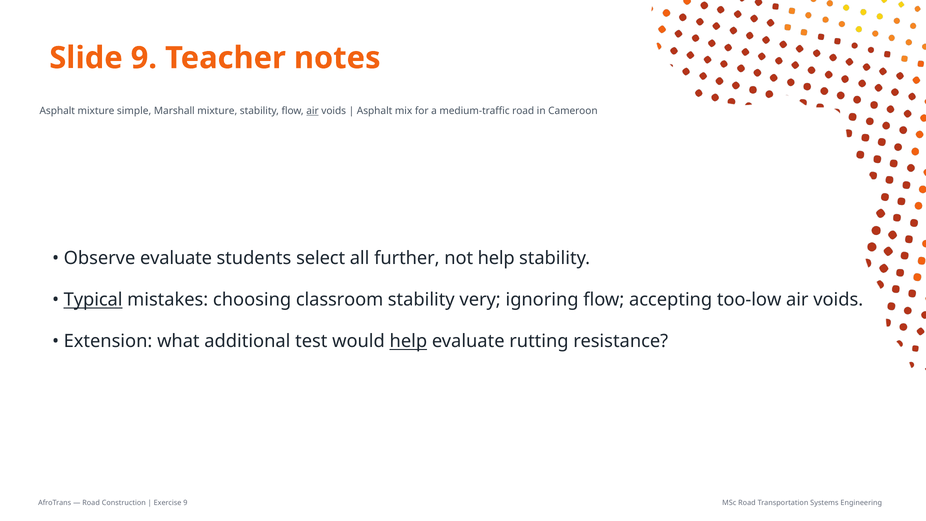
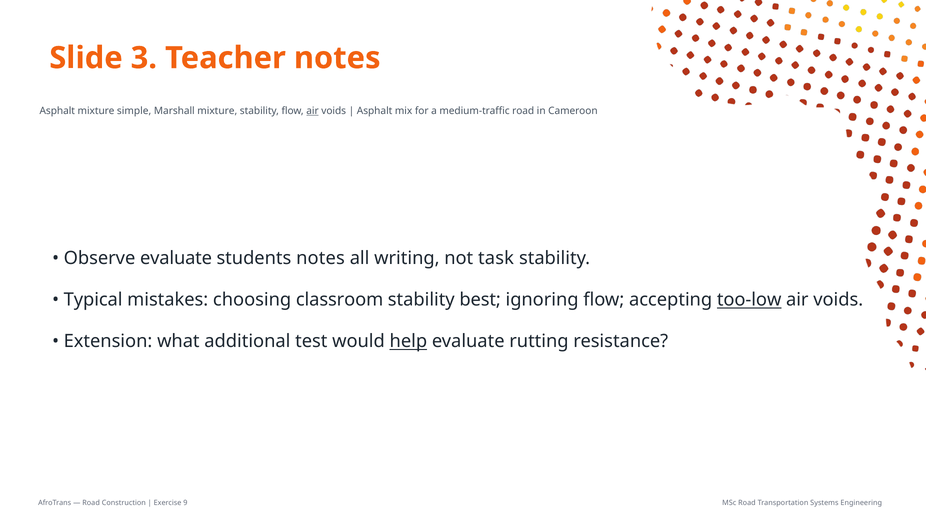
Slide 9: 9 -> 3 (144, 58)
students select: select -> notes (321, 258)
further: further -> writing (407, 258)
not help: help -> task (496, 258)
Typical underline: present -> none (93, 300)
very: very -> best (480, 300)
too-low underline: none -> present (749, 300)
